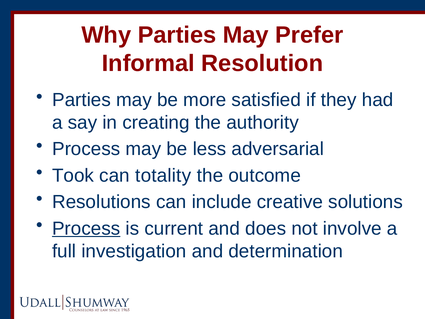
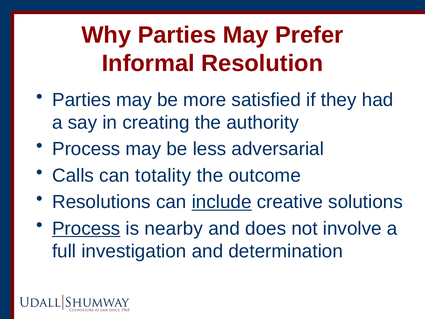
Took: Took -> Calls (73, 175)
include underline: none -> present (222, 202)
current: current -> nearby (174, 228)
